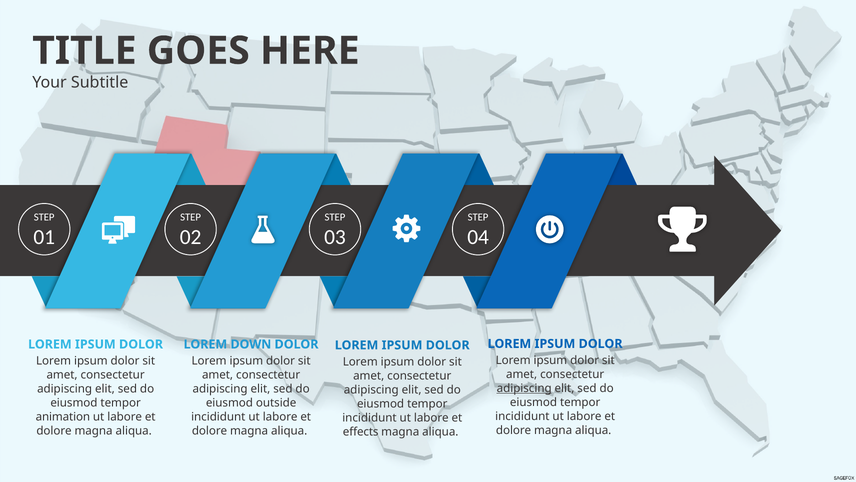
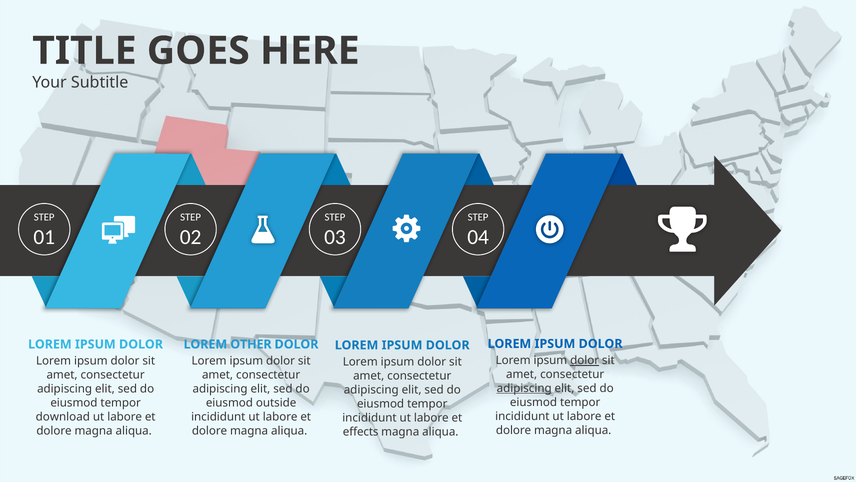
DOWN: DOWN -> OTHER (251, 344)
dolor underline: none -> present (585, 360)
animation: animation -> download (63, 416)
